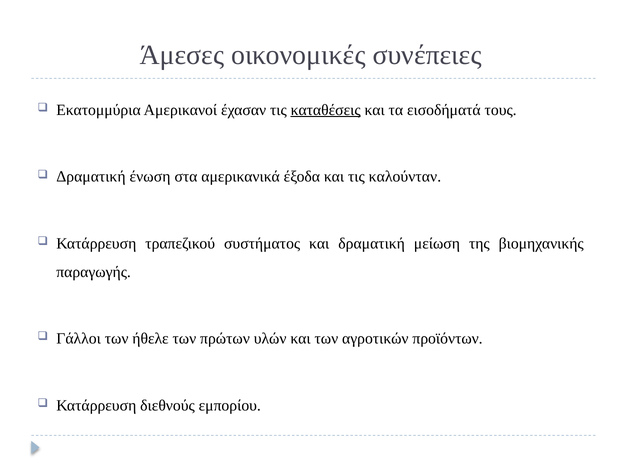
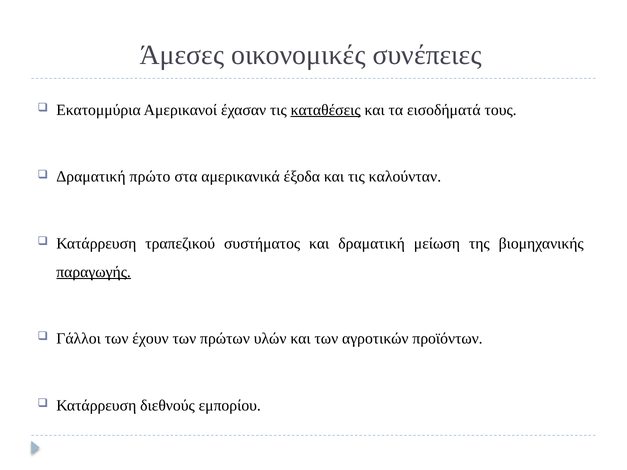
ένωση: ένωση -> πρώτο (150, 177)
παραγωγής underline: none -> present (94, 272)
ήθελε: ήθελε -> έχουν (150, 339)
